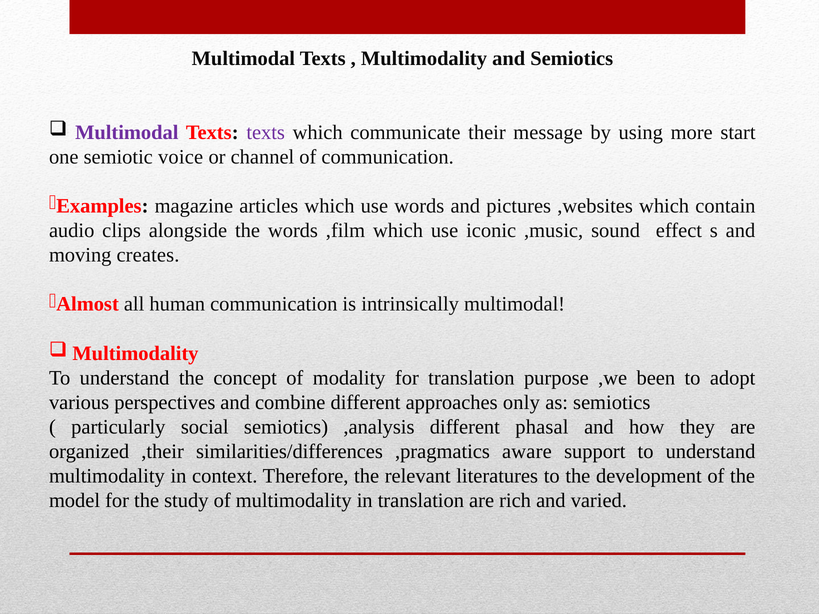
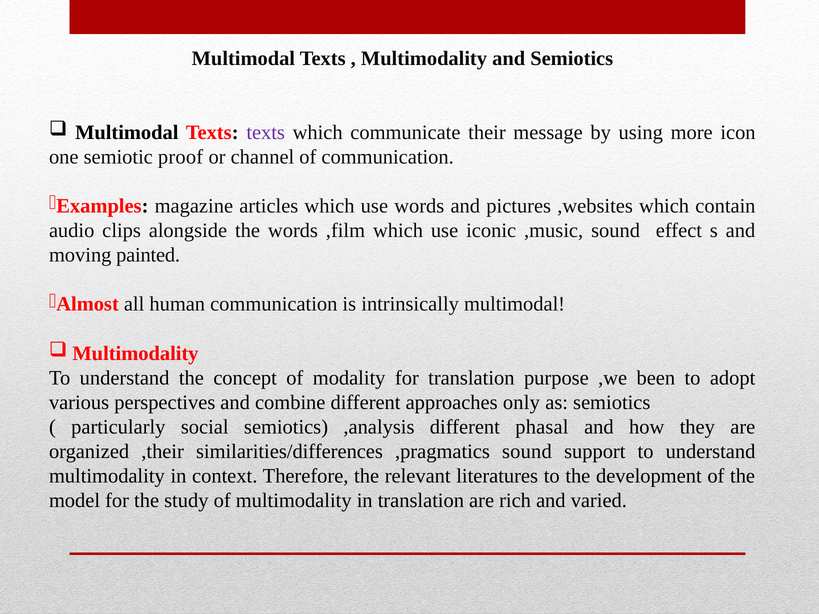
Multimodal colour: purple -> black (127, 132)
start: start -> icon (738, 132)
voice: voice -> proof (181, 157)
creates: creates -> painted (148, 255)
,pragmatics aware: aware -> sound (527, 452)
